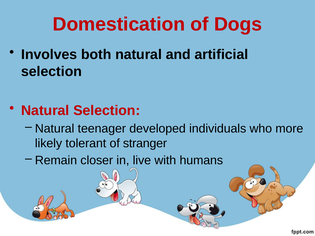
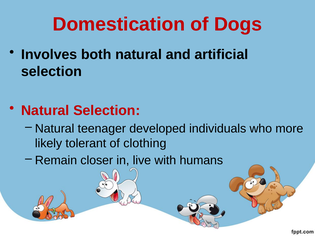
stranger: stranger -> clothing (145, 143)
